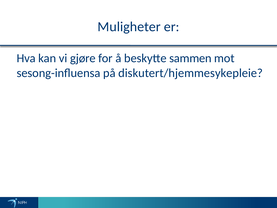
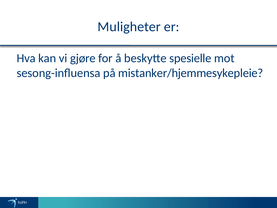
sammen: sammen -> spesielle (190, 58)
diskutert/hjemmesykepleie: diskutert/hjemmesykepleie -> mistanker/hjemmesykepleie (191, 73)
